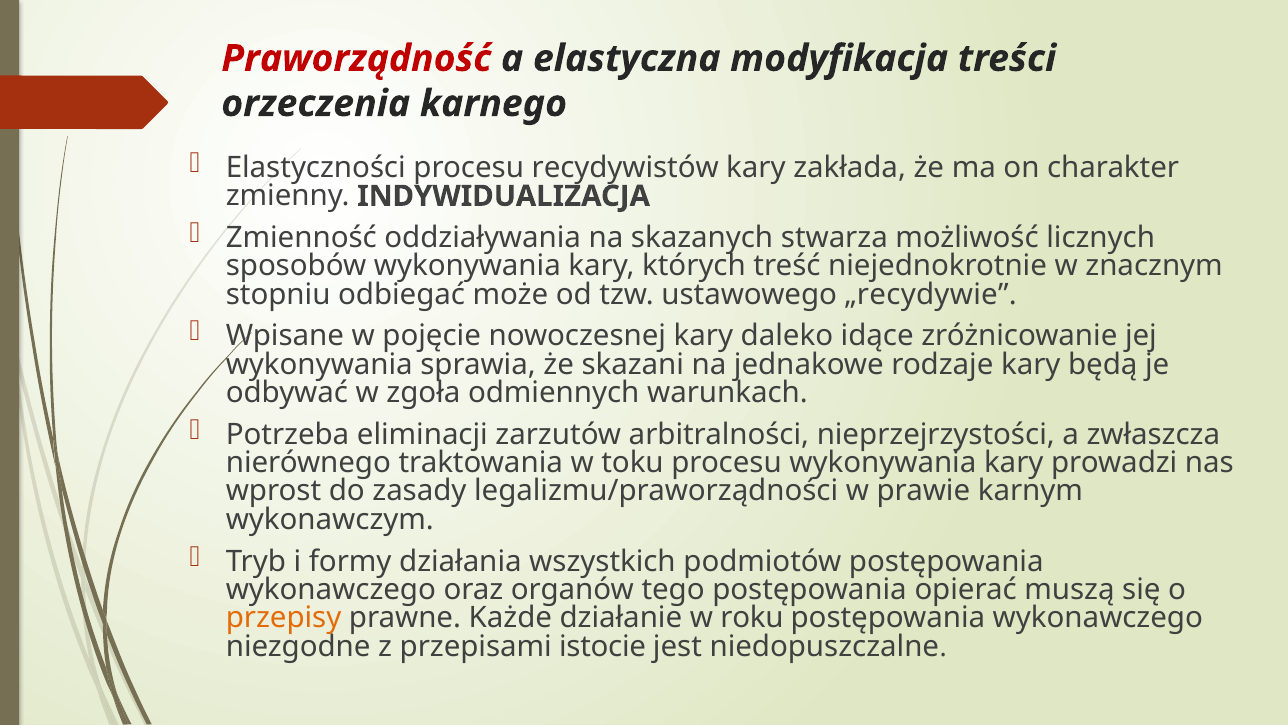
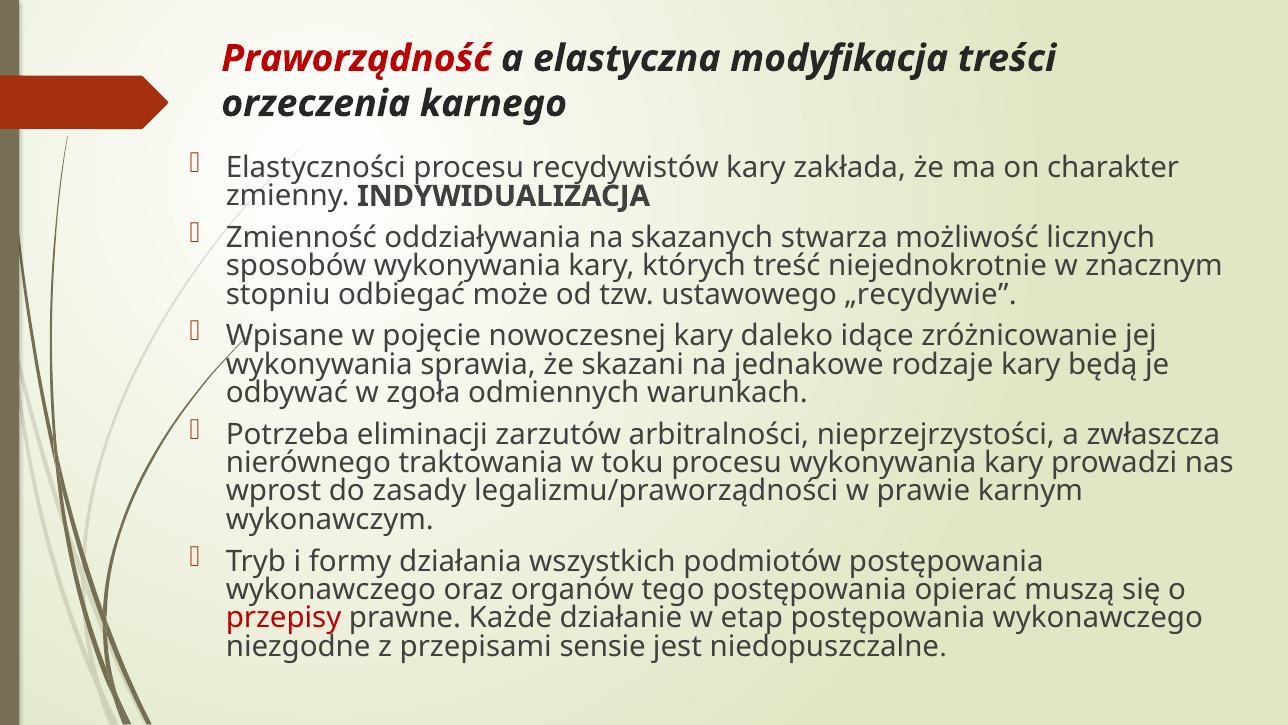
przepisy colour: orange -> red (284, 618)
roku: roku -> etap (752, 618)
istocie: istocie -> sensie (603, 646)
